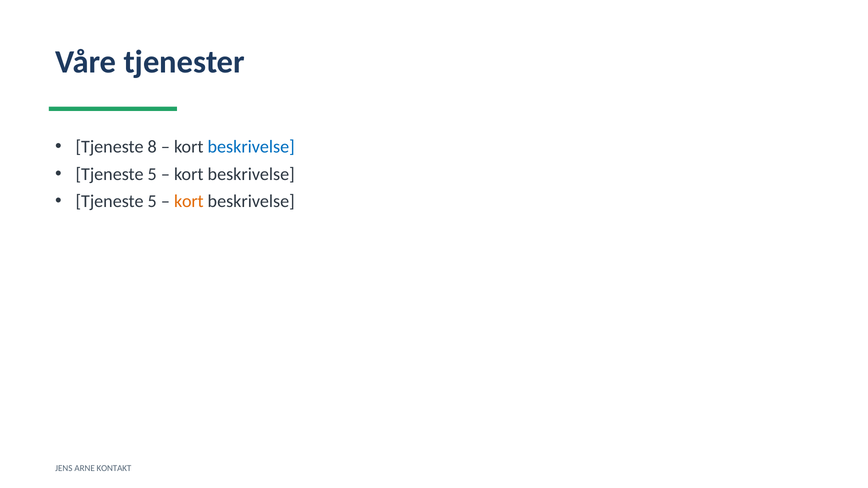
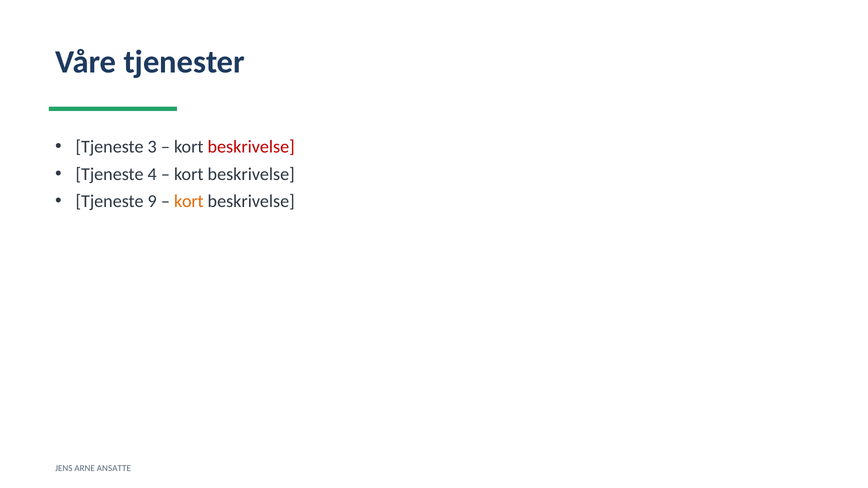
8: 8 -> 3 (152, 147)
beskrivelse colour: blue -> red (251, 147)
5: 5 -> 4 (152, 174)
5: 5 -> 9 (152, 201)
KONTAKT: KONTAKT -> ANSATTE (114, 468)
